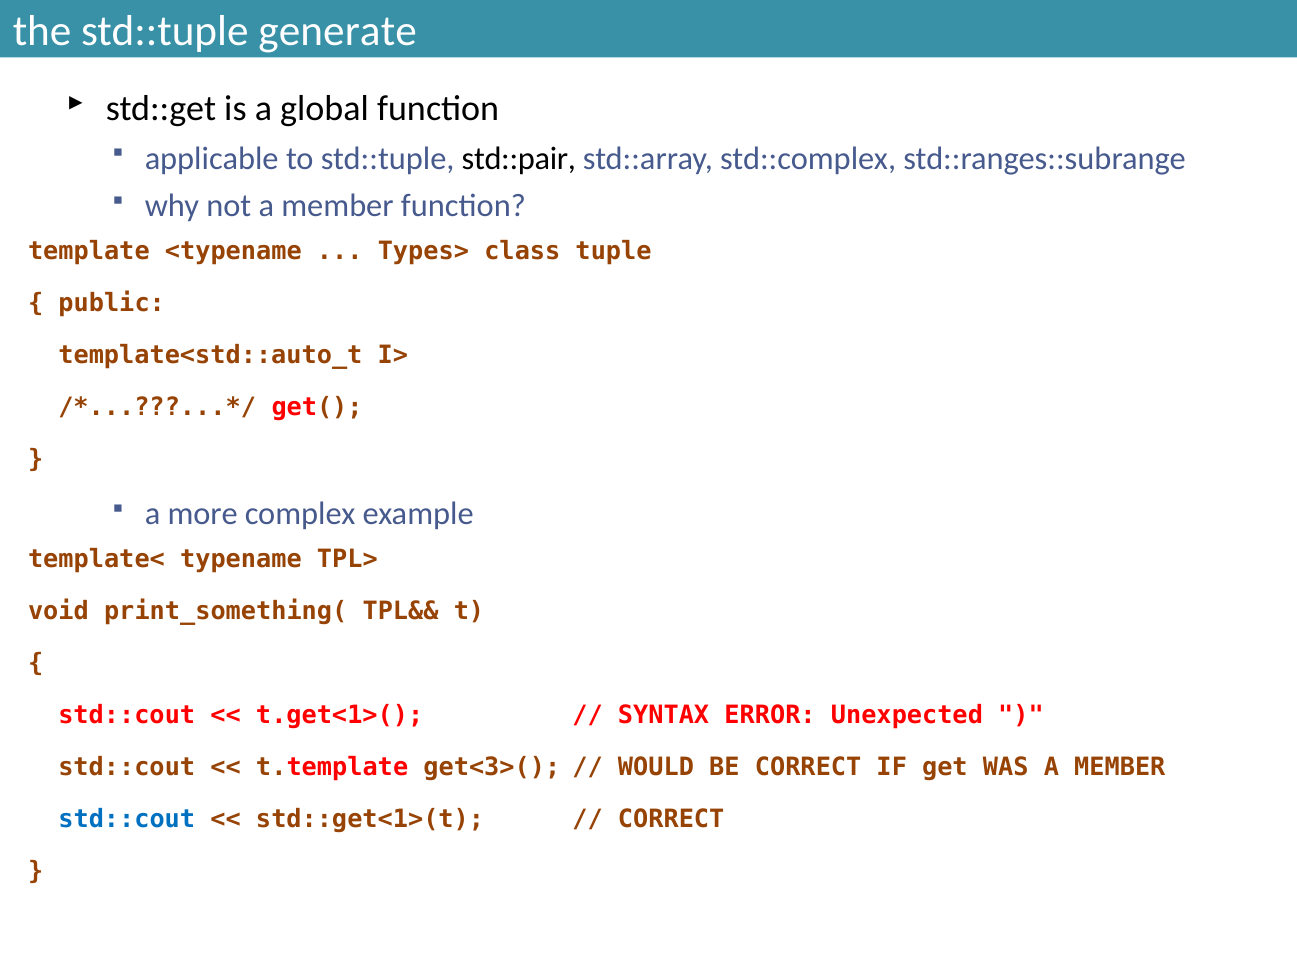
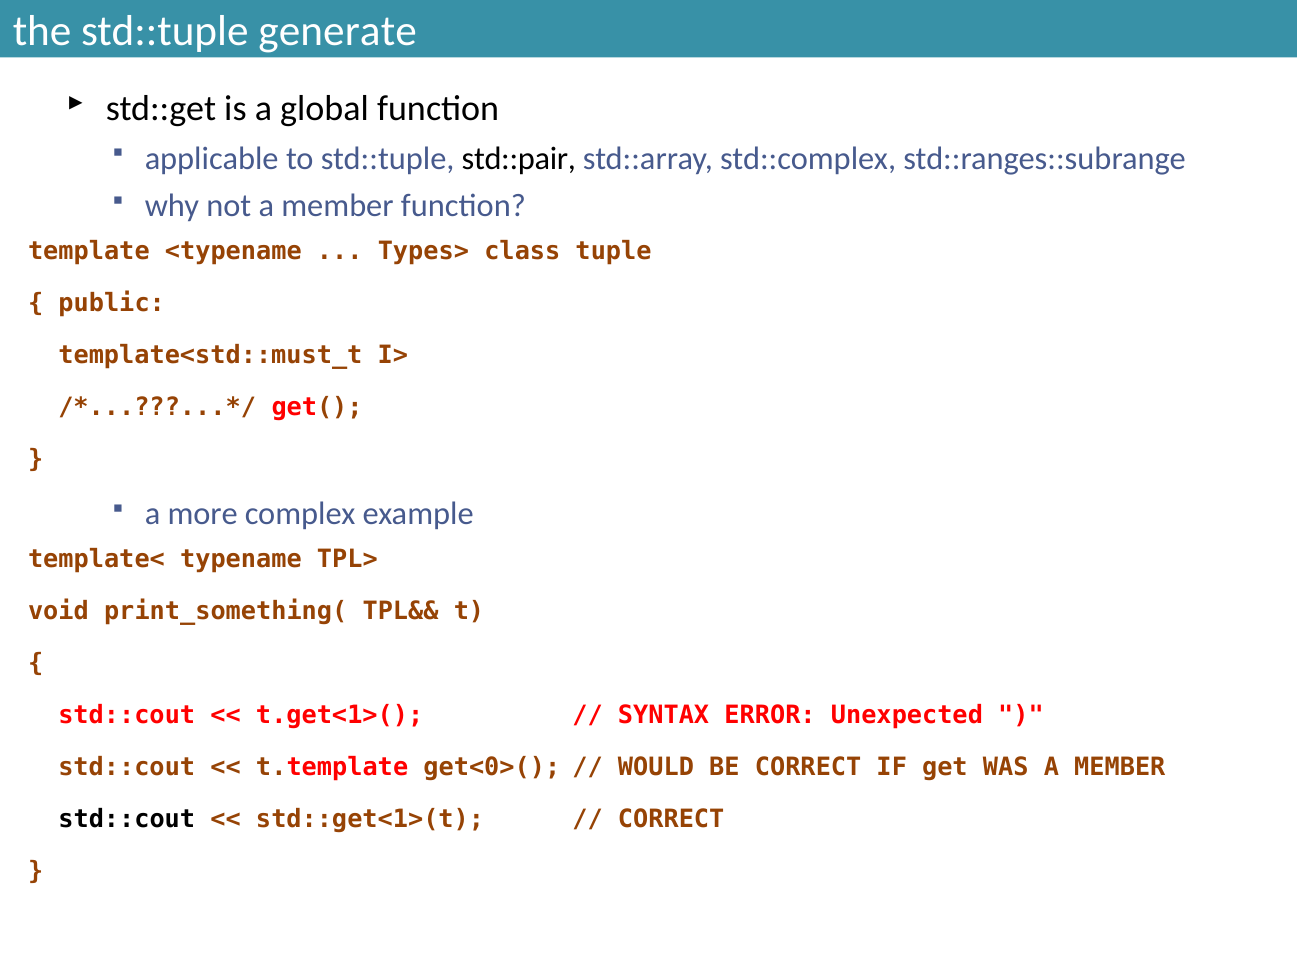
template<std::auto_t: template<std::auto_t -> template<std::must_t (210, 355)
get<3>(: get<3>( -> get<0>( (492, 767)
std::cout colour: blue -> black (127, 819)
